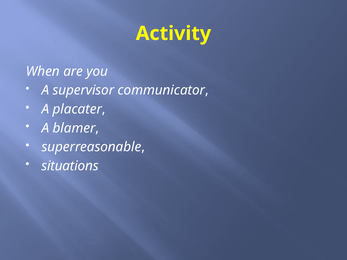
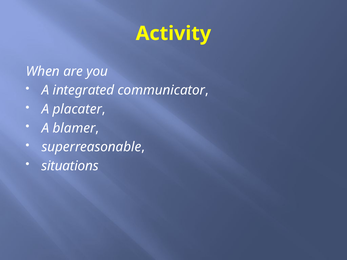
supervisor: supervisor -> integrated (83, 90)
